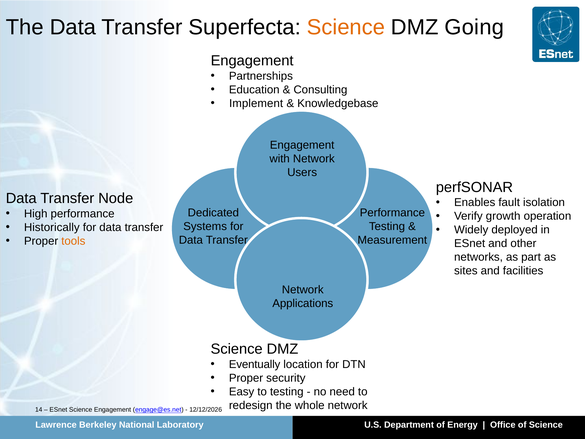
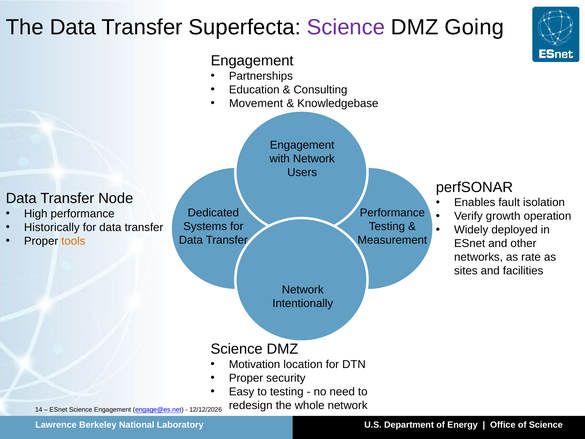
Science colour: orange -> purple (346, 27)
Implement: Implement -> Movement (256, 103)
part: part -> rate (531, 257)
Applications: Applications -> Intentionally (303, 303)
Eventually: Eventually -> Motivation (255, 364)
